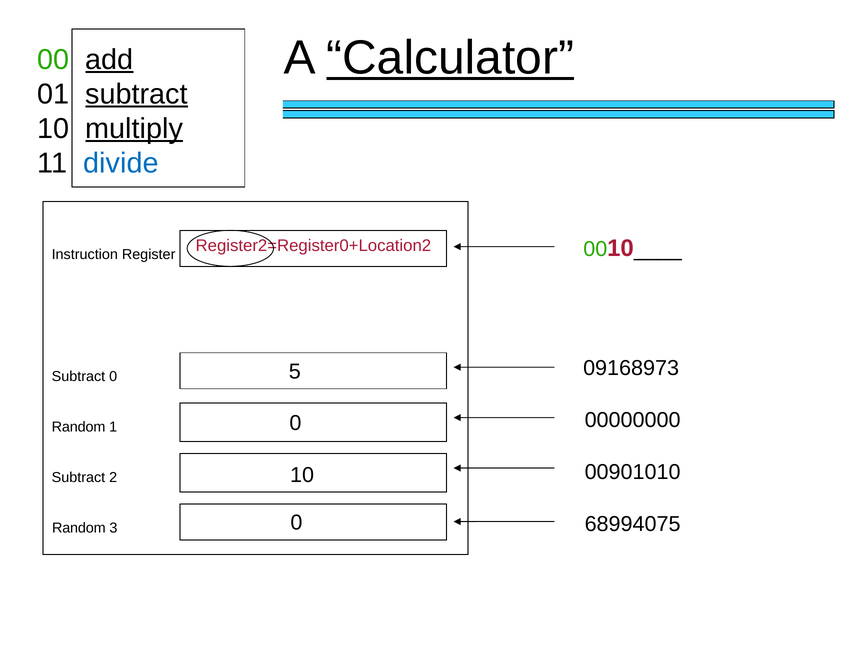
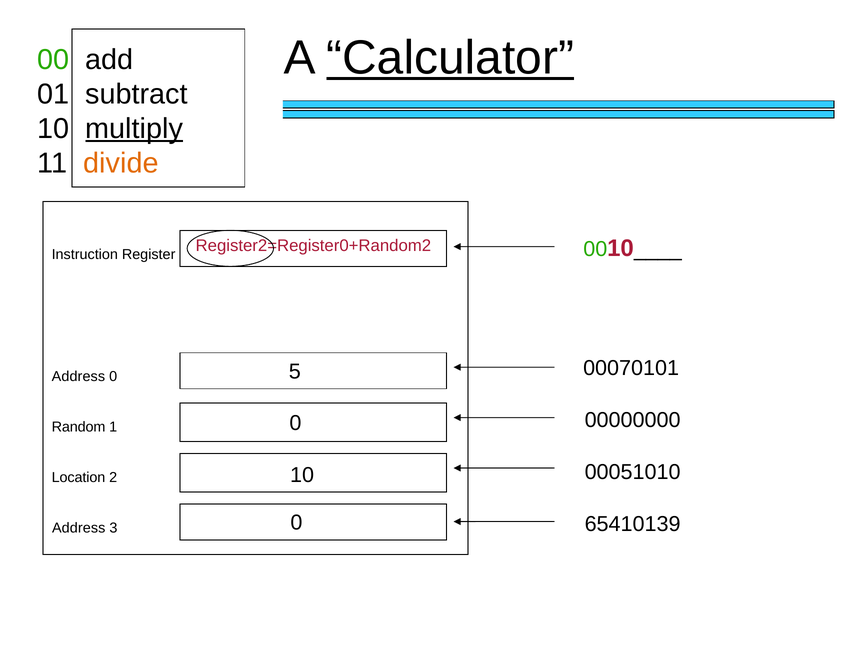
add underline: present -> none (109, 60)
subtract underline: present -> none (137, 94)
divide colour: blue -> orange (121, 163)
Register2=Register0+Location2: Register2=Register0+Location2 -> Register2=Register0+Random2 (313, 246)
09168973: 09168973 -> 00070101 (631, 368)
Subtract: Subtract -> Address (78, 377)
00901010: 00901010 -> 00051010 (633, 472)
Subtract: Subtract -> Location (79, 477)
Random: Random -> Address (79, 528)
68994075: 68994075 -> 65410139 (633, 524)
